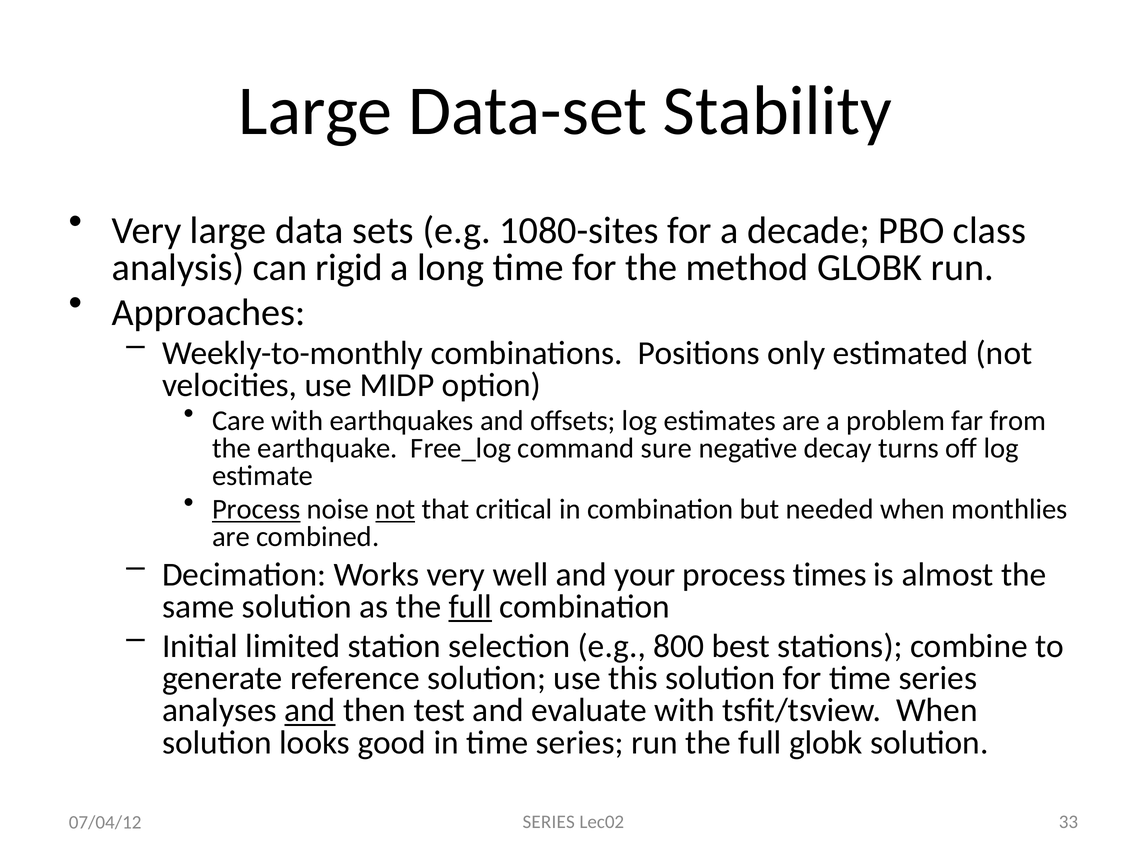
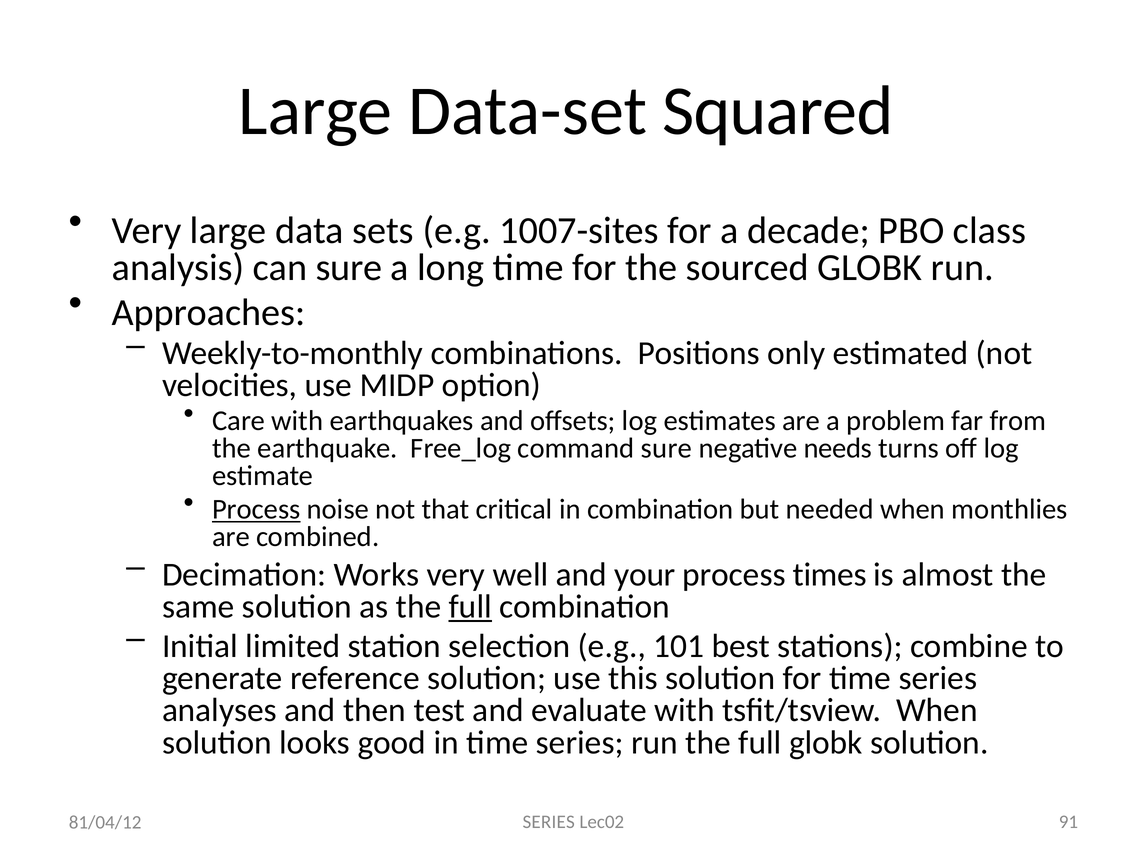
Stability: Stability -> Squared (778, 111)
1080-sites: 1080-sites -> 1007-sites (579, 231)
can rigid: rigid -> sure (349, 267)
method: method -> sourced (747, 267)
decay: decay -> needs (838, 448)
not underline: present -> none (395, 509)
800: 800 -> 101 (679, 646)
and underline: present -> none (310, 710)
33: 33 -> 91 (1068, 821)
07/04/12: 07/04/12 -> 81/04/12 (105, 822)
